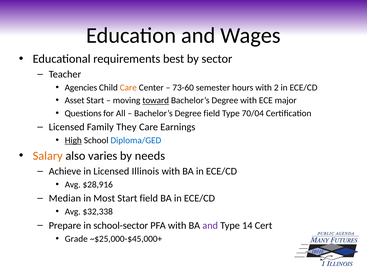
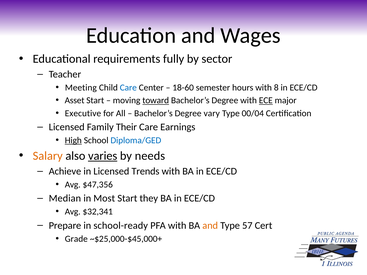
best: best -> fully (174, 59)
Agencies: Agencies -> Meeting (81, 88)
Care colour: orange -> blue (128, 88)
73-60: 73-60 -> 18-60 (183, 88)
2: 2 -> 8 (276, 88)
ECE underline: none -> present (266, 101)
Questions: Questions -> Executive (83, 113)
Degree field: field -> vary (212, 113)
70/04: 70/04 -> 00/04 (253, 113)
They: They -> Their (126, 127)
varies underline: none -> present (103, 156)
Illinois: Illinois -> Trends (145, 171)
$28,916: $28,916 -> $47,356 (98, 185)
Start field: field -> they (149, 198)
$32,338: $32,338 -> $32,341 (98, 212)
school-sector: school-sector -> school-ready (121, 226)
and colour: purple -> orange (210, 226)
14: 14 -> 57 (247, 226)
